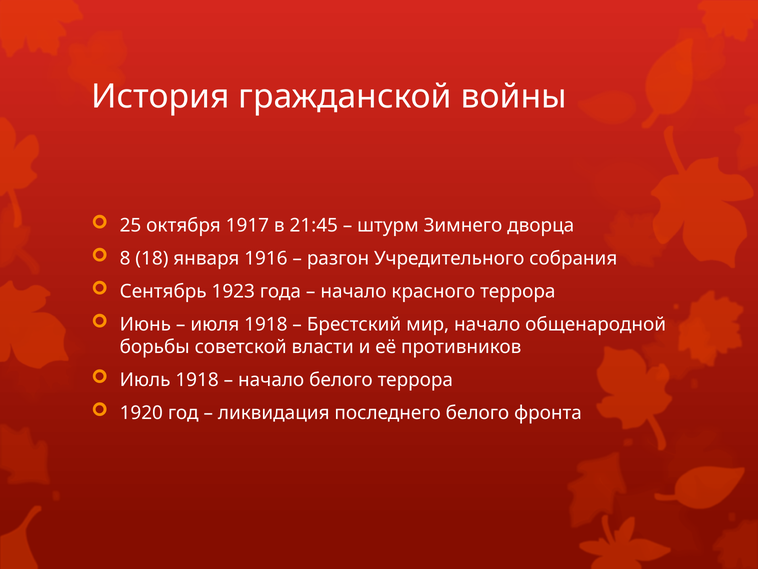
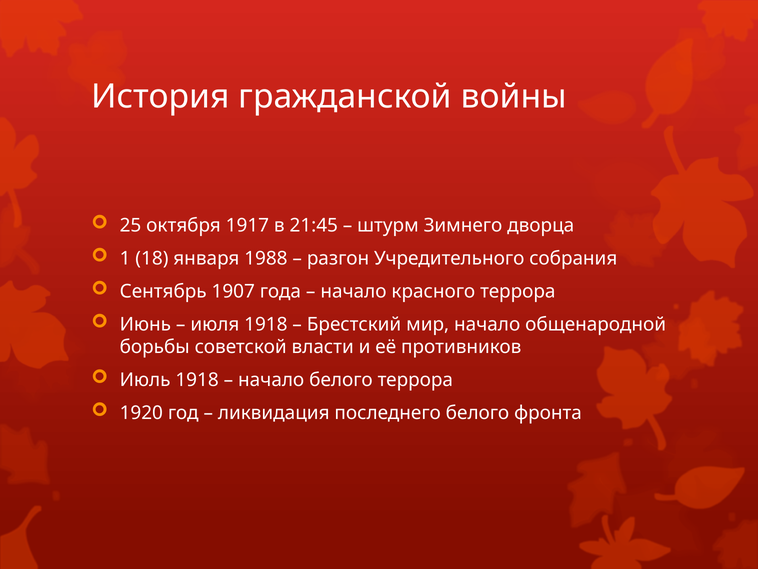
8: 8 -> 1 (125, 258)
1916: 1916 -> 1988 (266, 258)
1923: 1923 -> 1907 (233, 291)
